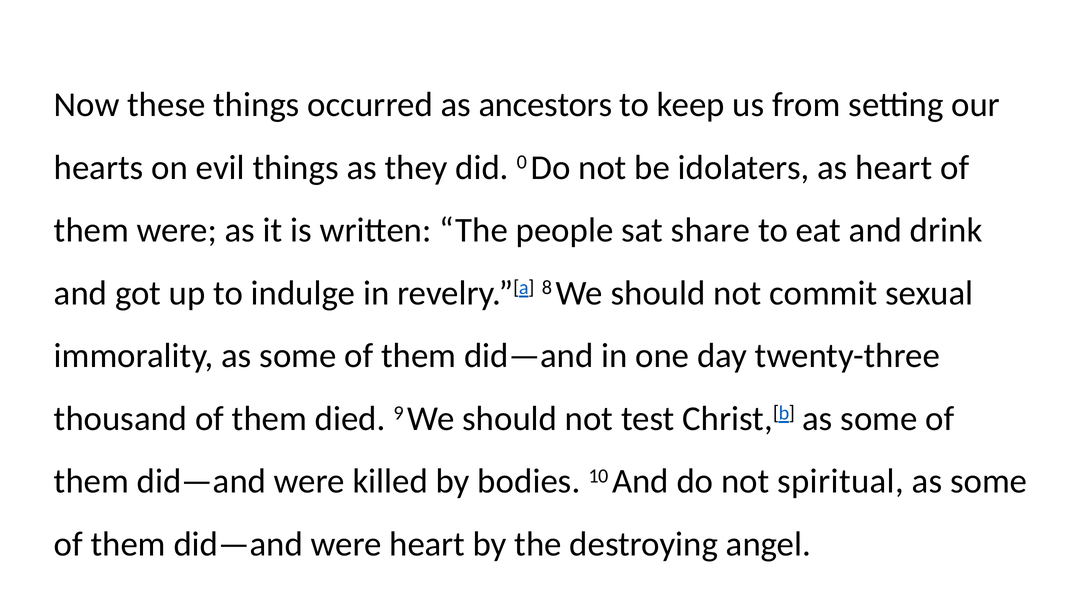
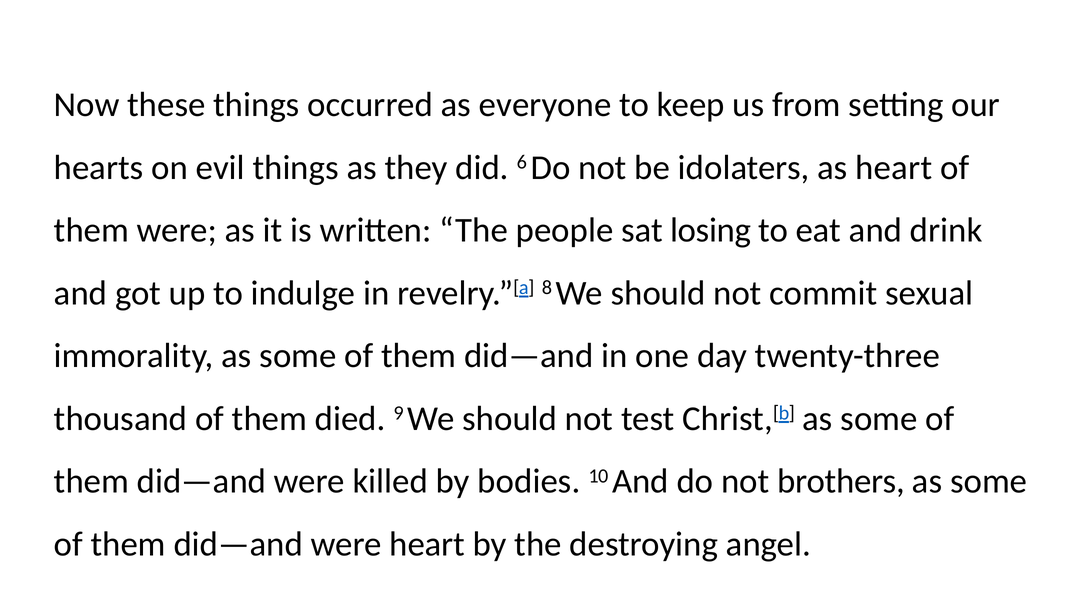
ancestors: ancestors -> everyone (545, 105)
0: 0 -> 6 (522, 162)
share: share -> losing (711, 230)
spiritual: spiritual -> brothers (841, 481)
